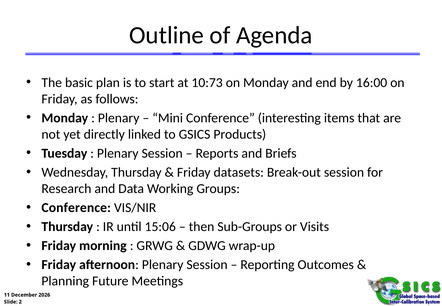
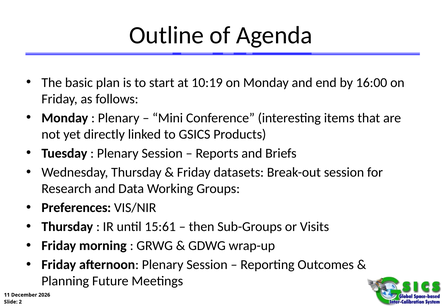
10:73: 10:73 -> 10:19 (207, 83)
Conference: Conference -> Preferences (76, 208)
15:06: 15:06 -> 15:61 (160, 227)
